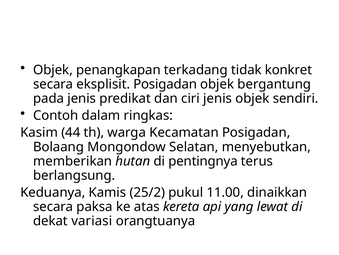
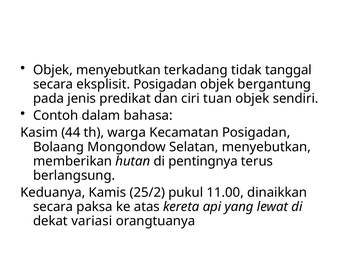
Objek penangkapan: penangkapan -> menyebutkan (118, 70)
konkret: konkret -> tanggal (288, 70)
ciri jenis: jenis -> tuan (218, 98)
ringkas: ringkas -> bahasa (148, 115)
